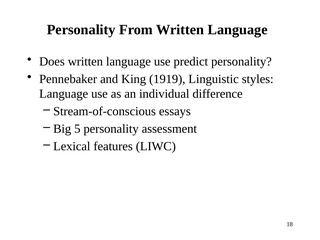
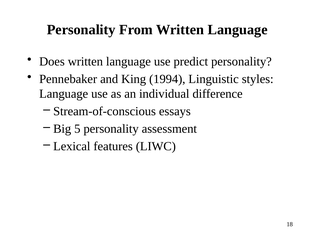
1919: 1919 -> 1994 (167, 79)
